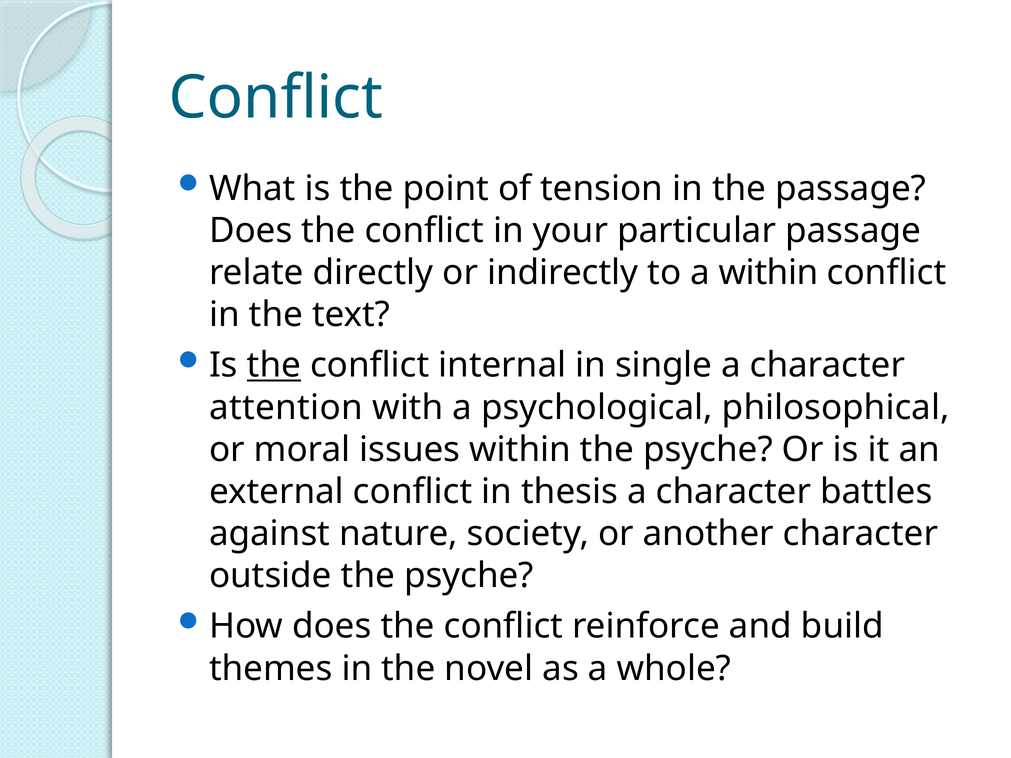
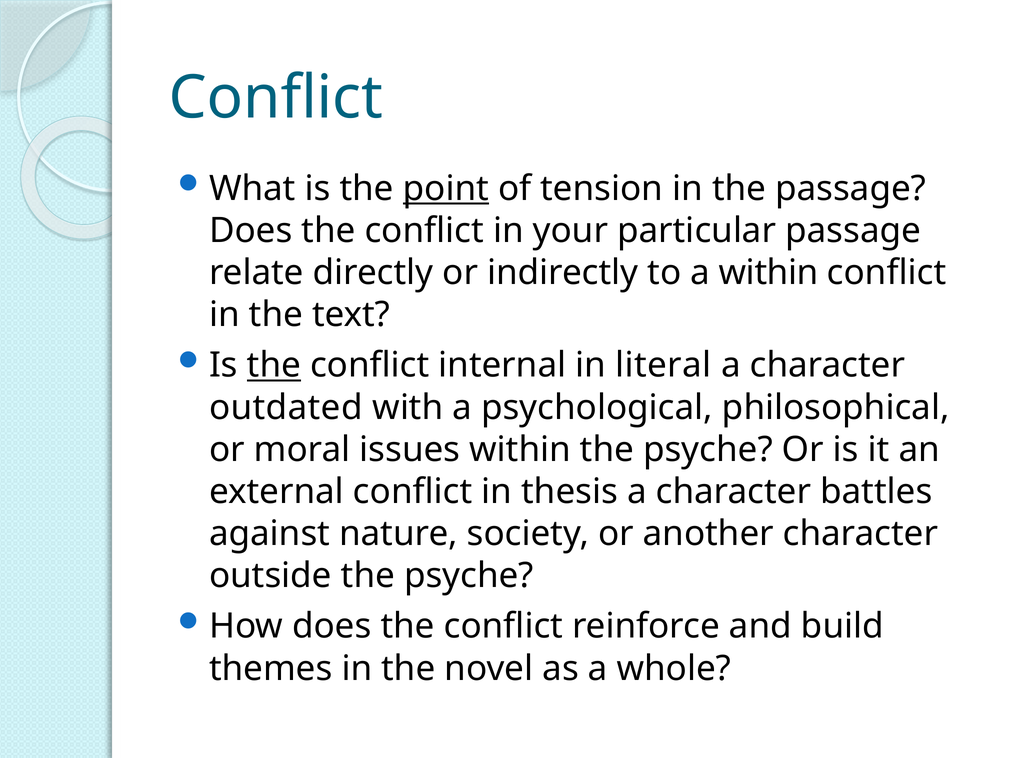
point underline: none -> present (446, 189)
single: single -> literal (663, 365)
attention: attention -> outdated (286, 408)
